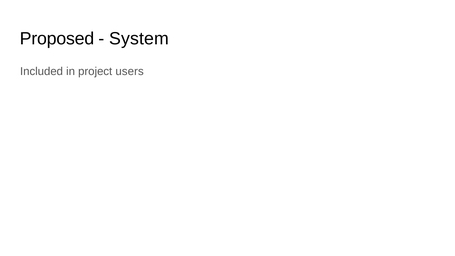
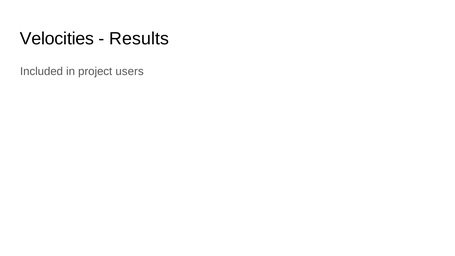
Proposed: Proposed -> Velocities (57, 39)
System: System -> Results (139, 39)
